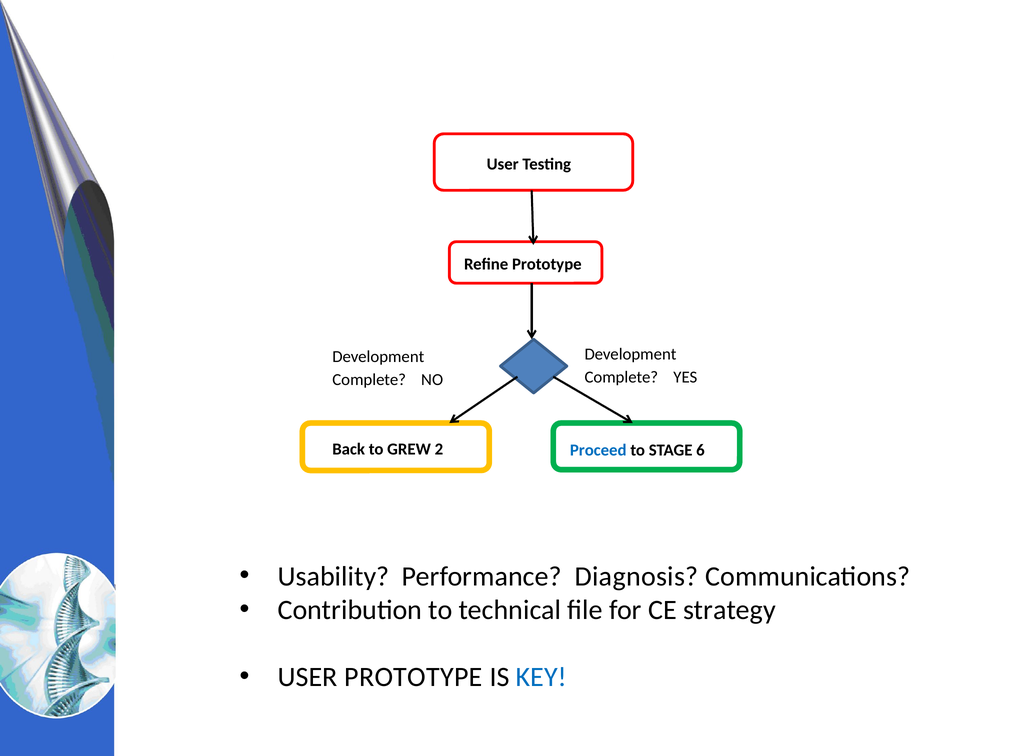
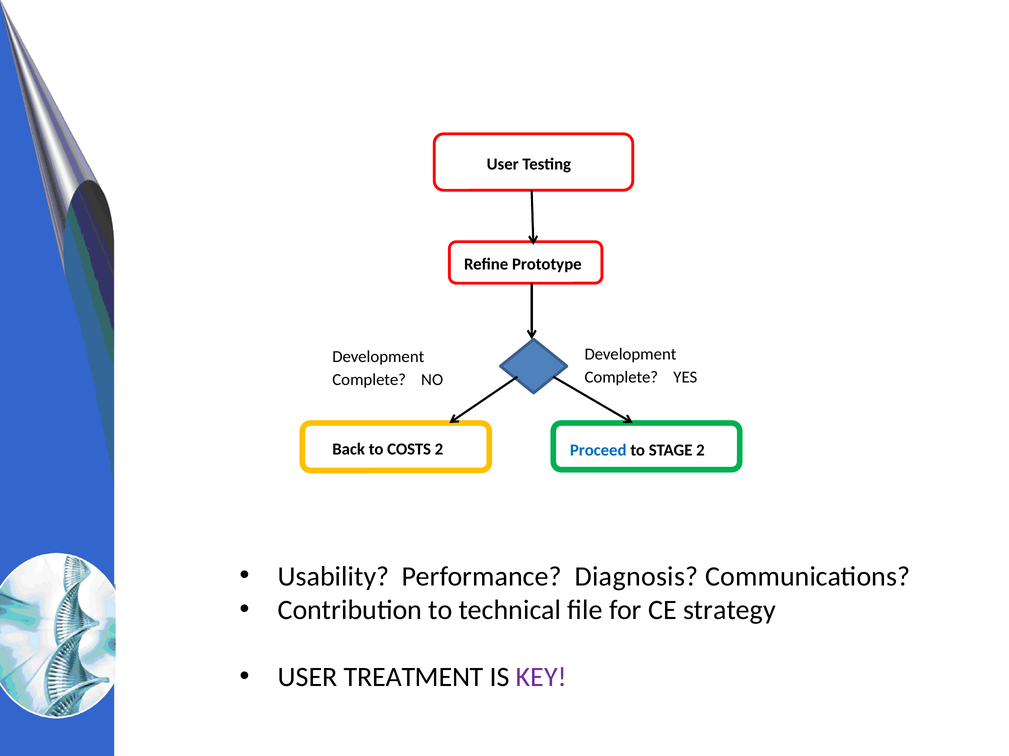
GREW: GREW -> COSTS (409, 449)
STAGE 6: 6 -> 2 (700, 451)
USER PROTOTYPE: PROTOTYPE -> TREATMENT (414, 678)
KEY colour: blue -> purple (541, 678)
